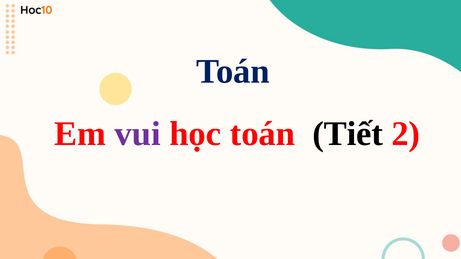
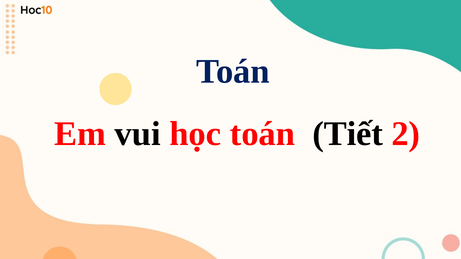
vui colour: purple -> black (138, 134)
